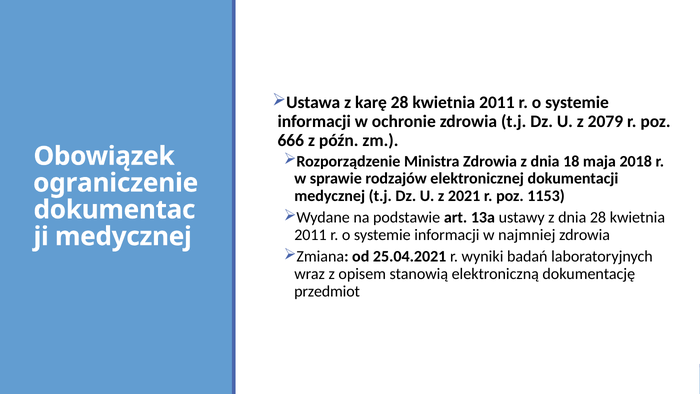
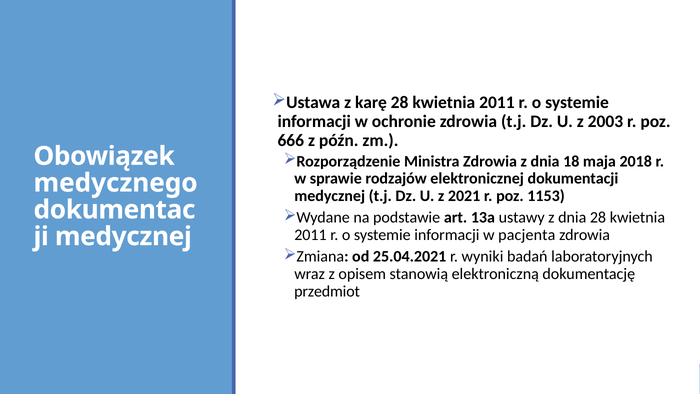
2079: 2079 -> 2003 (605, 121)
ograniczenie: ograniczenie -> medycznego (116, 183)
najmniej: najmniej -> pacjenta (527, 235)
